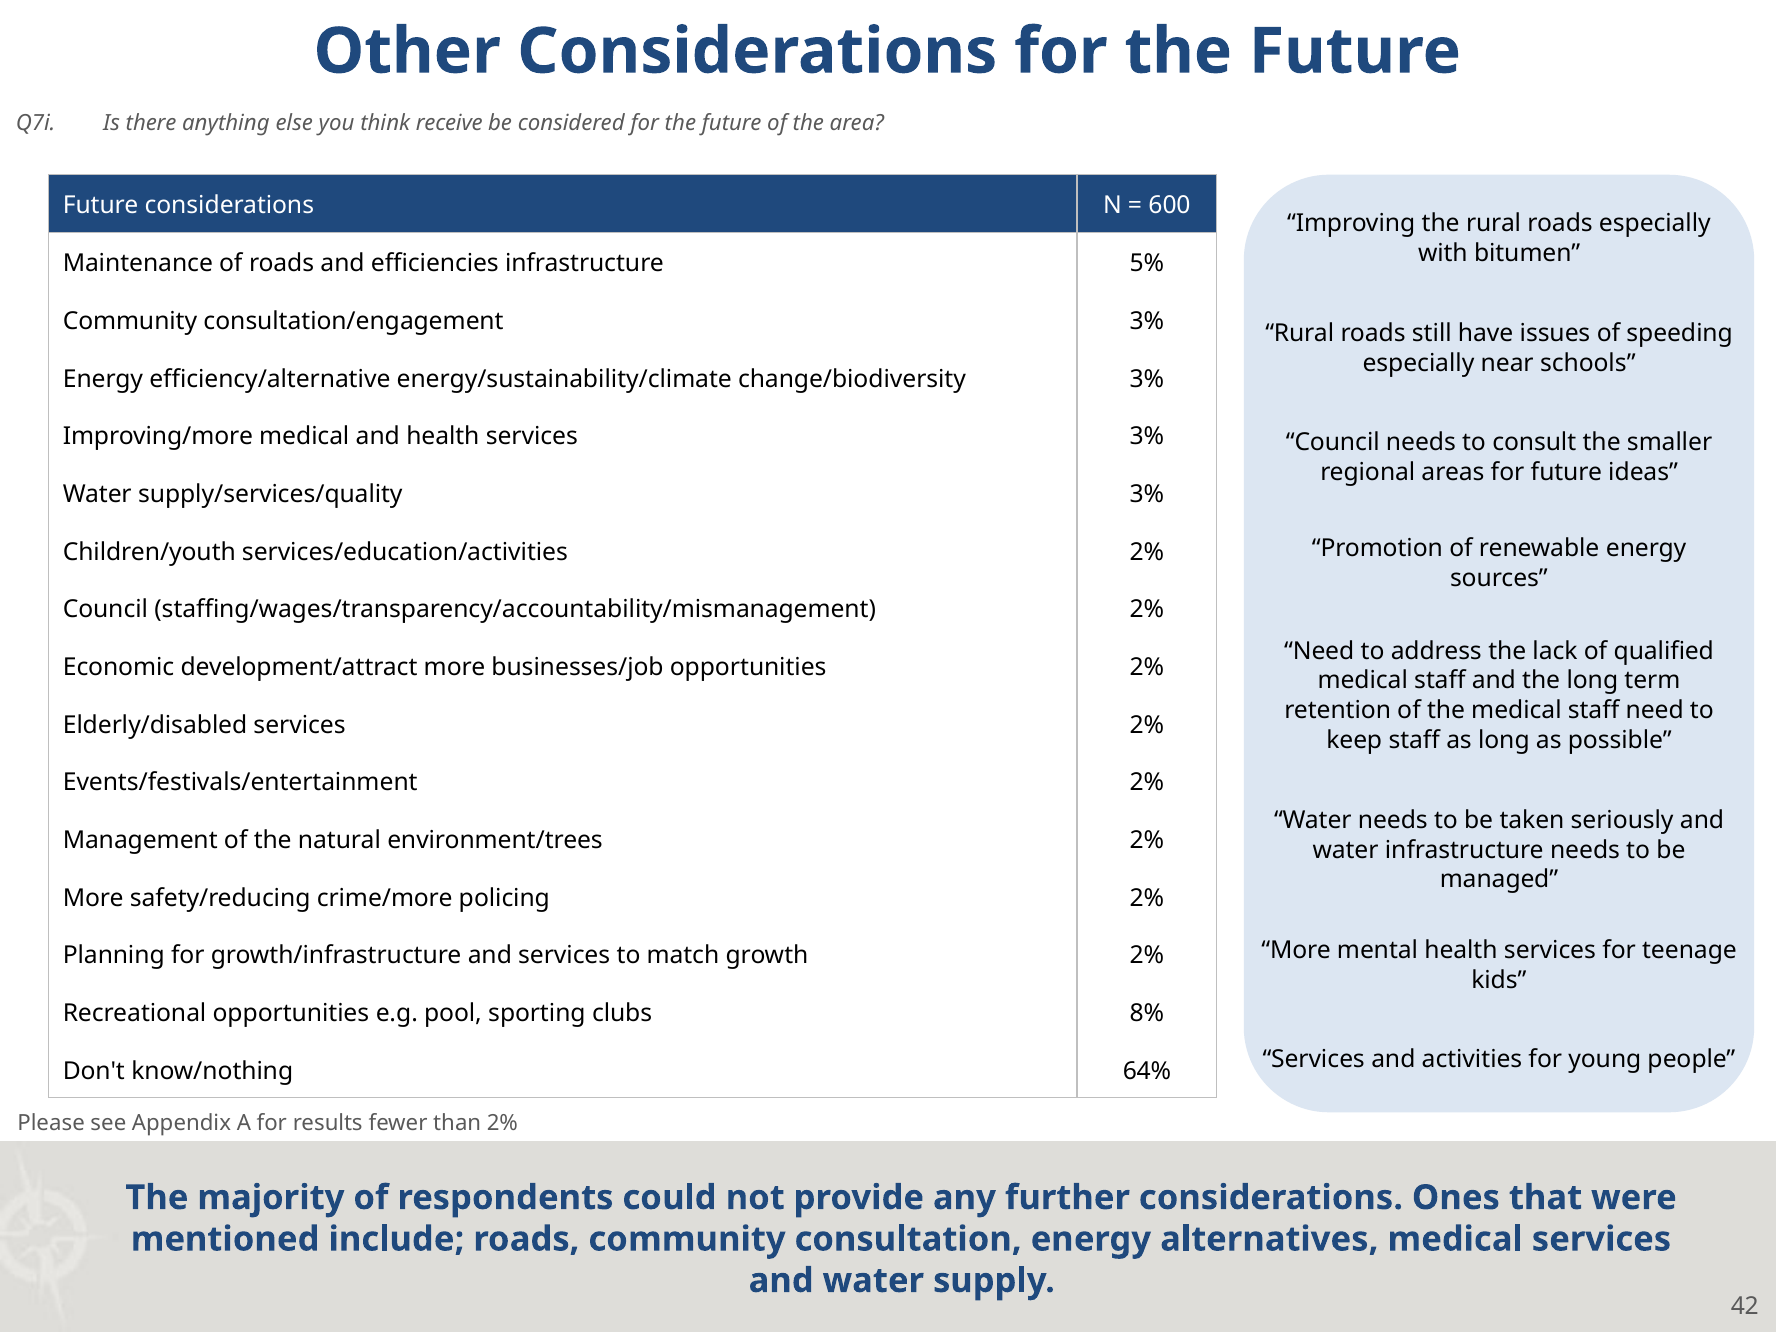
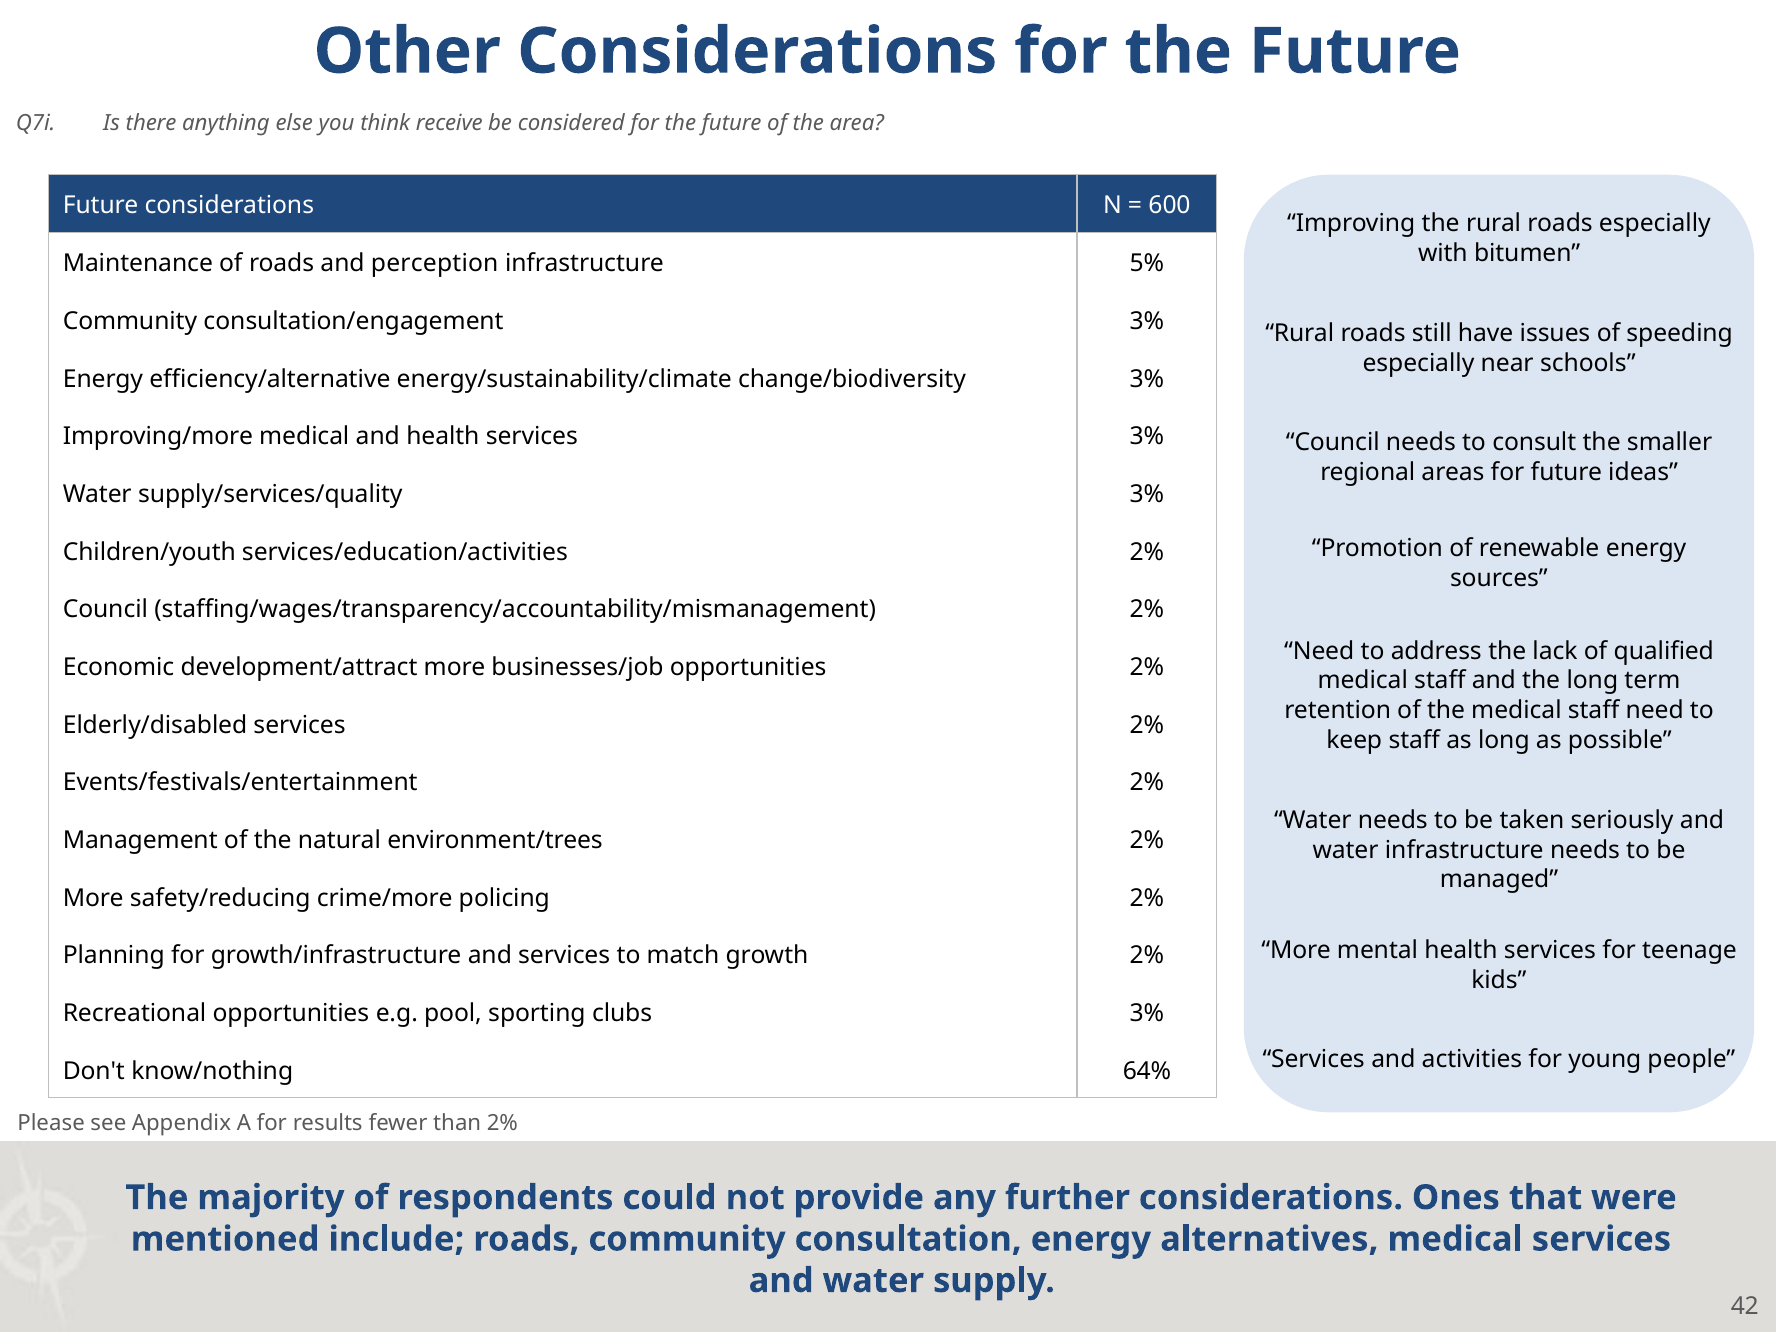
efficiencies: efficiencies -> perception (435, 263)
clubs 8%: 8% -> 3% (1147, 1013)
